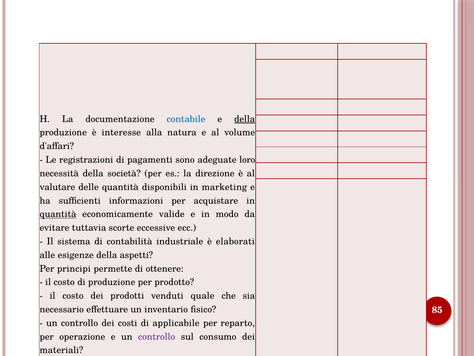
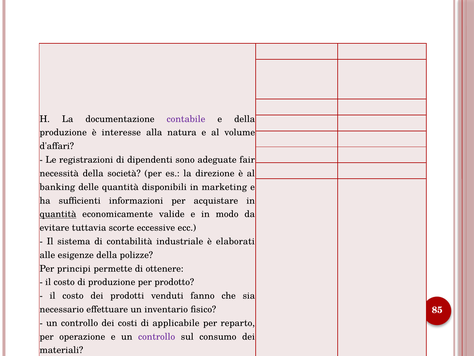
contabile colour: blue -> purple (186, 119)
della underline: present -> none (245, 119)
pagamenti: pagamenti -> dipendenti (150, 160)
loro: loro -> fair (247, 160)
valutare: valutare -> banking (57, 187)
aspetti: aspetti -> polizze (136, 255)
quale: quale -> fanno (203, 295)
